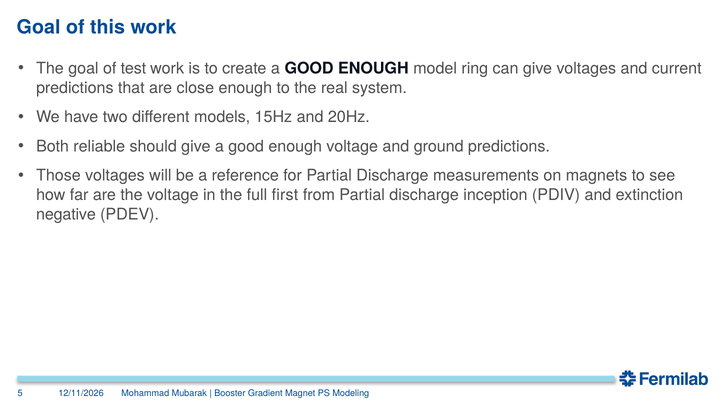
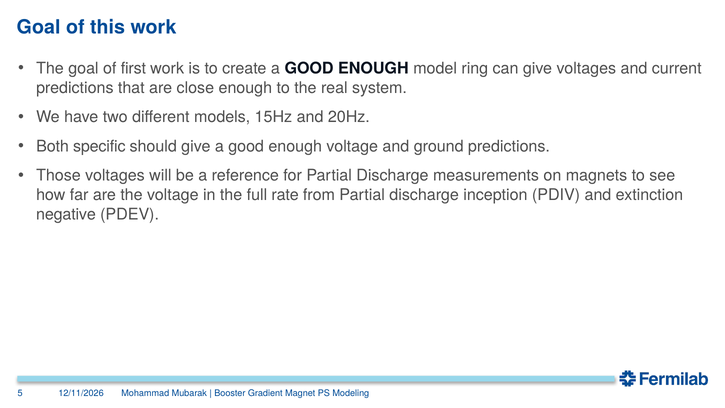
test: test -> first (133, 69)
reliable: reliable -> specific (99, 146)
first: first -> rate (285, 195)
